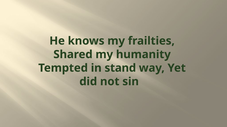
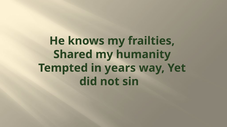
stand: stand -> years (120, 68)
